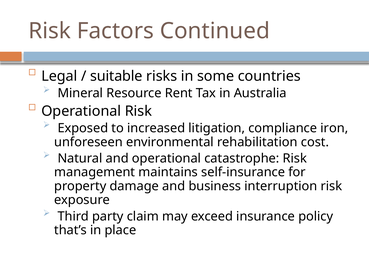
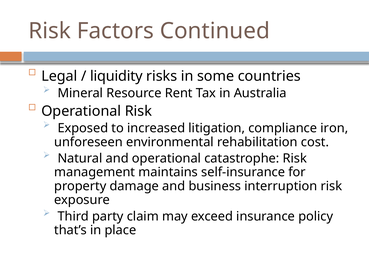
suitable: suitable -> liquidity (116, 76)
